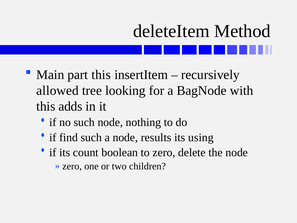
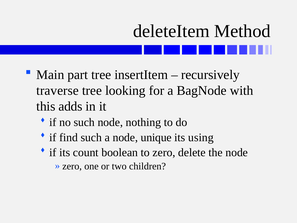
part this: this -> tree (101, 75)
allowed: allowed -> traverse (58, 90)
results: results -> unique (156, 137)
